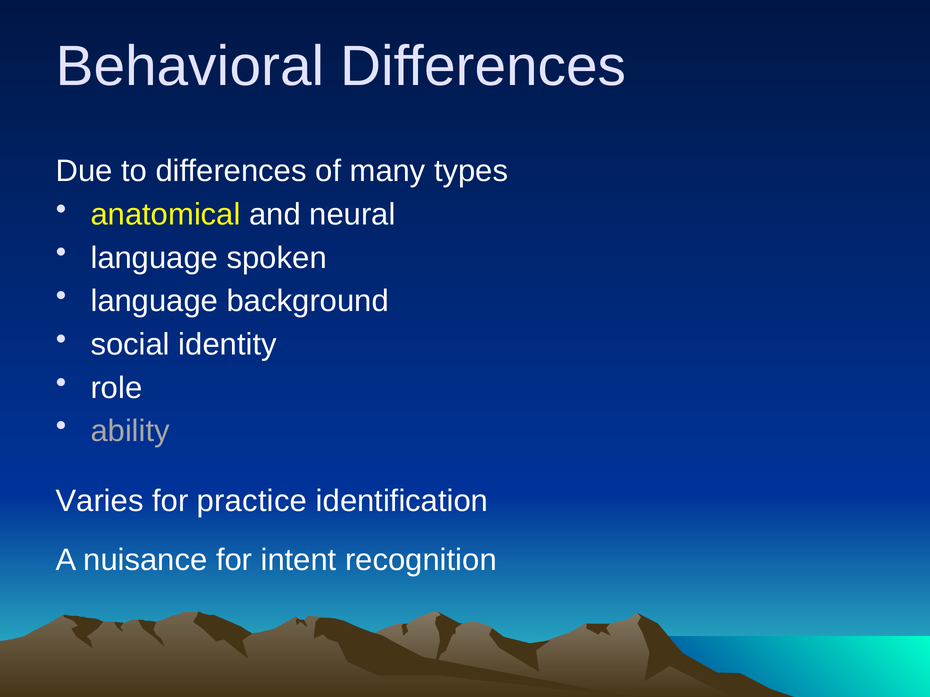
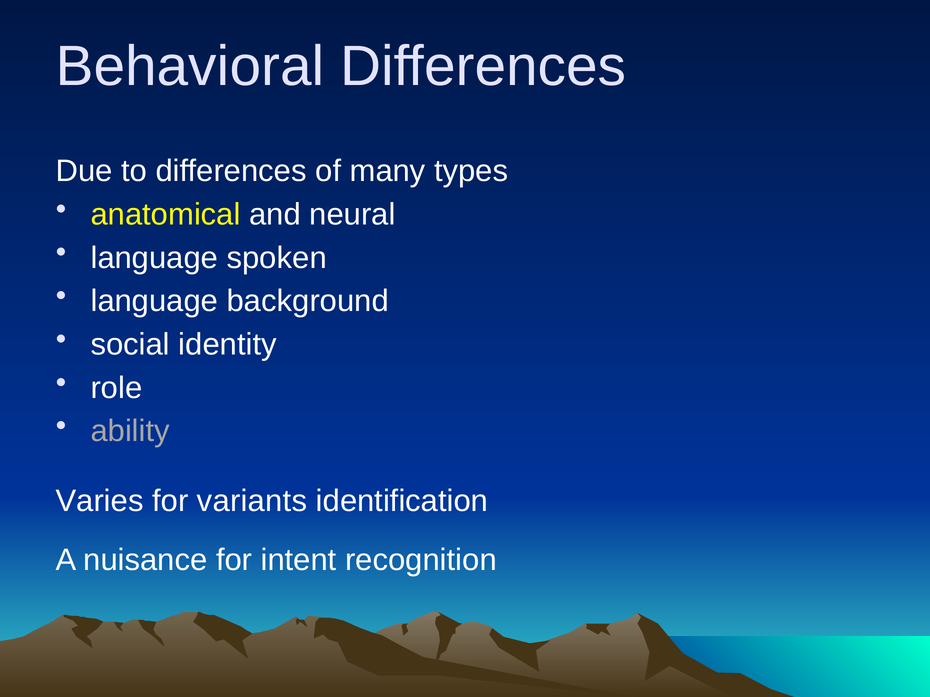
practice: practice -> variants (252, 501)
